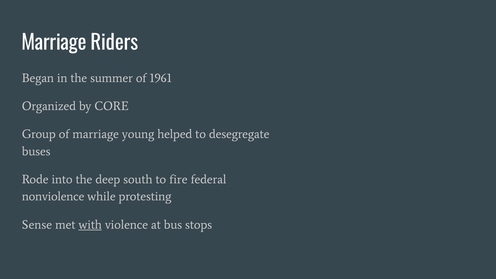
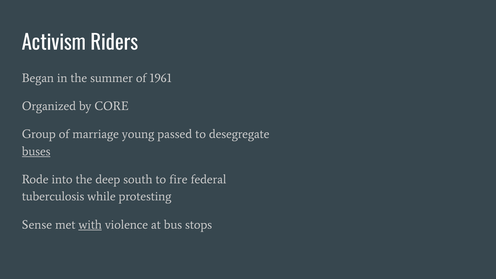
Marriage: Marriage -> Activism (54, 43)
helped: helped -> passed (175, 134)
buses underline: none -> present (36, 151)
nonviolence: nonviolence -> tuberculosis (53, 197)
